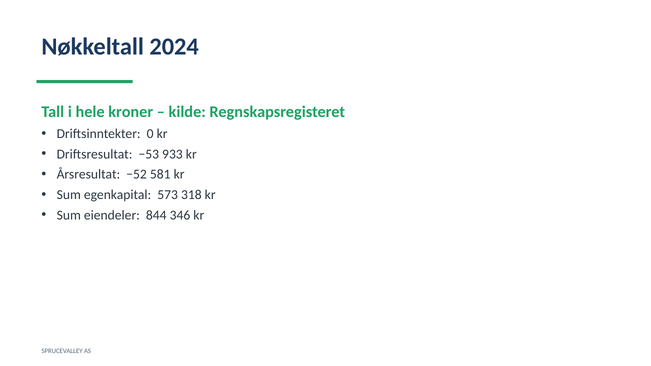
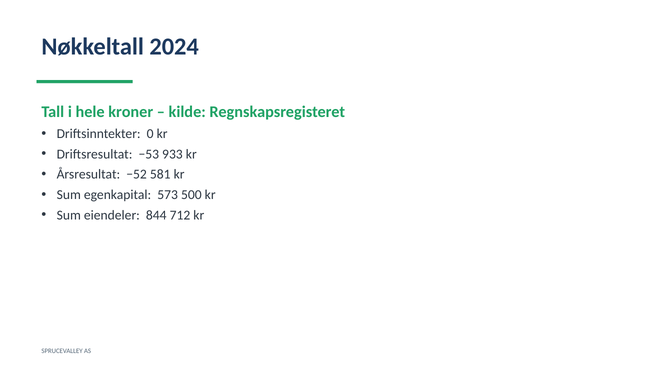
318: 318 -> 500 (191, 195)
346: 346 -> 712 (180, 215)
